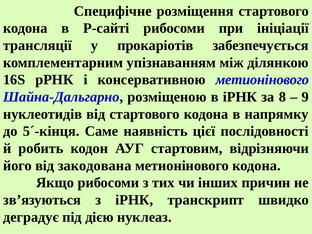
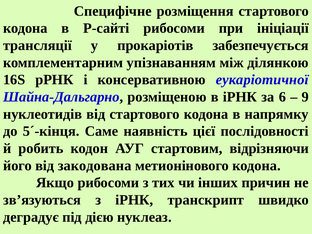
консервативною метионінового: метионінового -> еукаріотичної (262, 80)
8: 8 -> 6 (282, 97)
